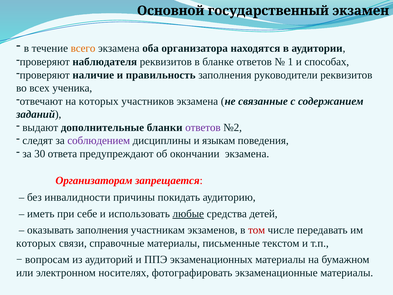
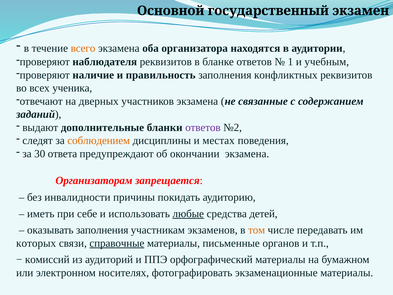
способах: способах -> учебным (327, 62)
руководители: руководители -> конфликтных (286, 75)
на которых: которых -> дверных (99, 101)
соблюдением colour: purple -> orange (99, 140)
языкам: языкам -> местах (219, 140)
том colour: red -> orange (257, 230)
справочные underline: none -> present (117, 243)
текстом: текстом -> органов (281, 243)
вопросам: вопросам -> комиссий (47, 259)
экзаменационных: экзаменационных -> орфографический (211, 259)
